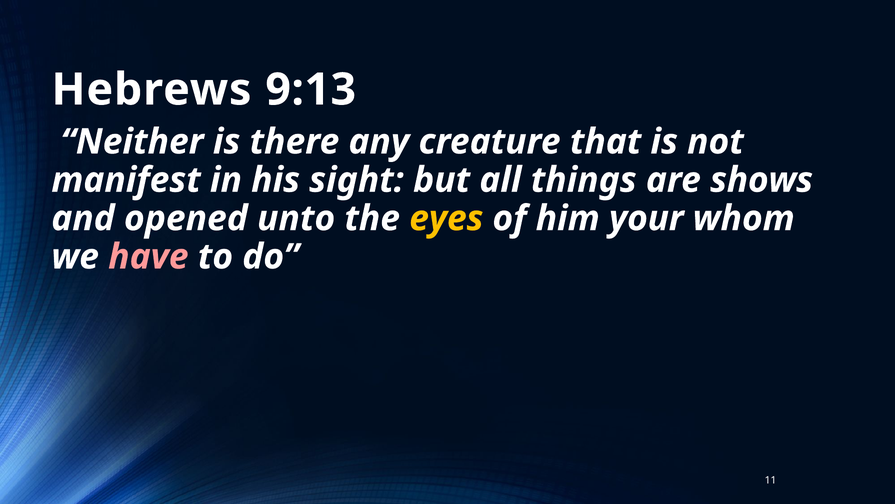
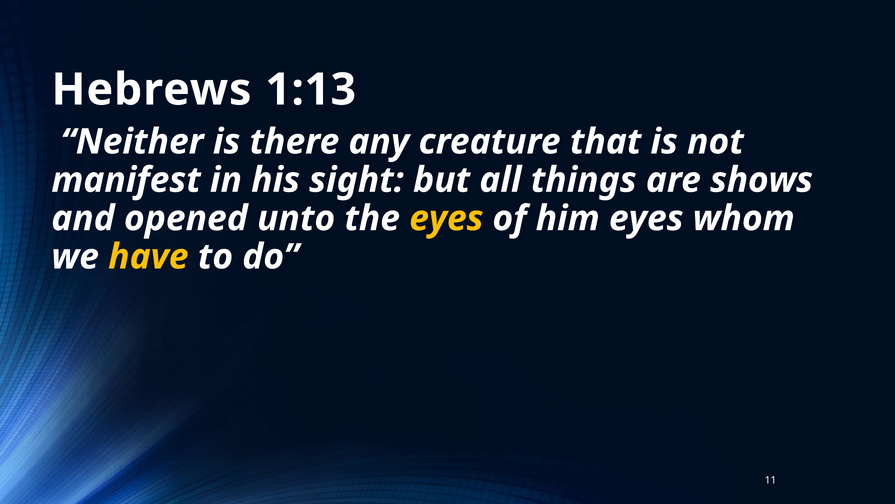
9:13: 9:13 -> 1:13 (311, 90)
him your: your -> eyes (646, 218)
have colour: pink -> yellow (148, 257)
